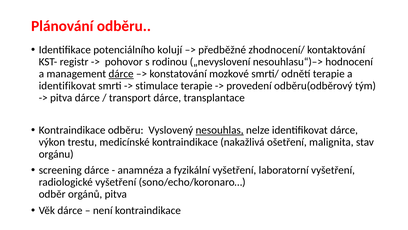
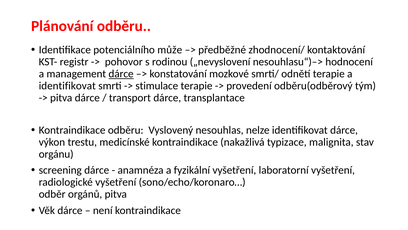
kolují: kolují -> může (170, 50)
nesouhlas underline: present -> none (220, 130)
ošetření: ošetření -> typizace (287, 142)
